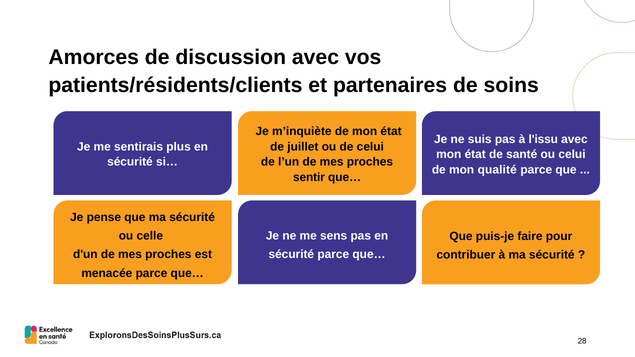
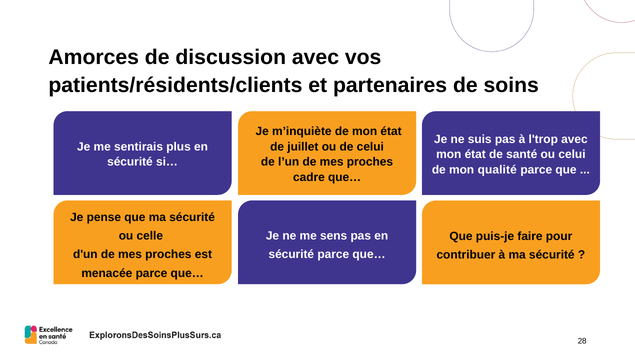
l'issu: l'issu -> l'trop (543, 139)
sentir: sentir -> cadre (309, 177)
